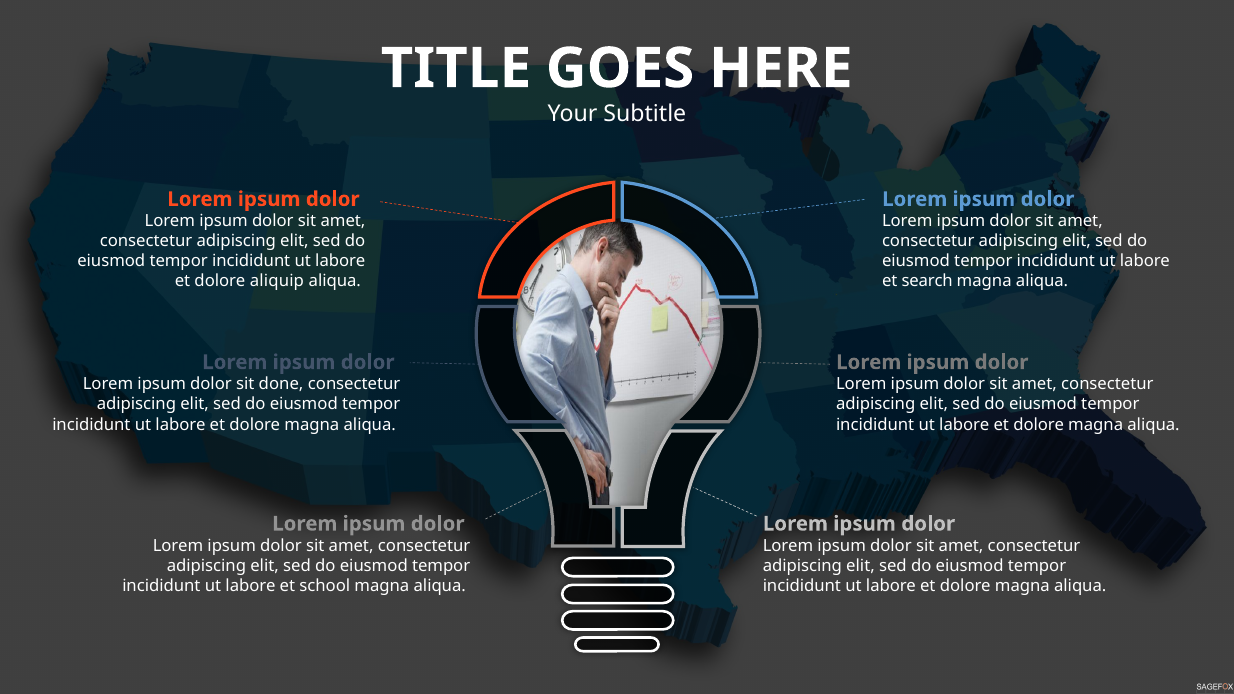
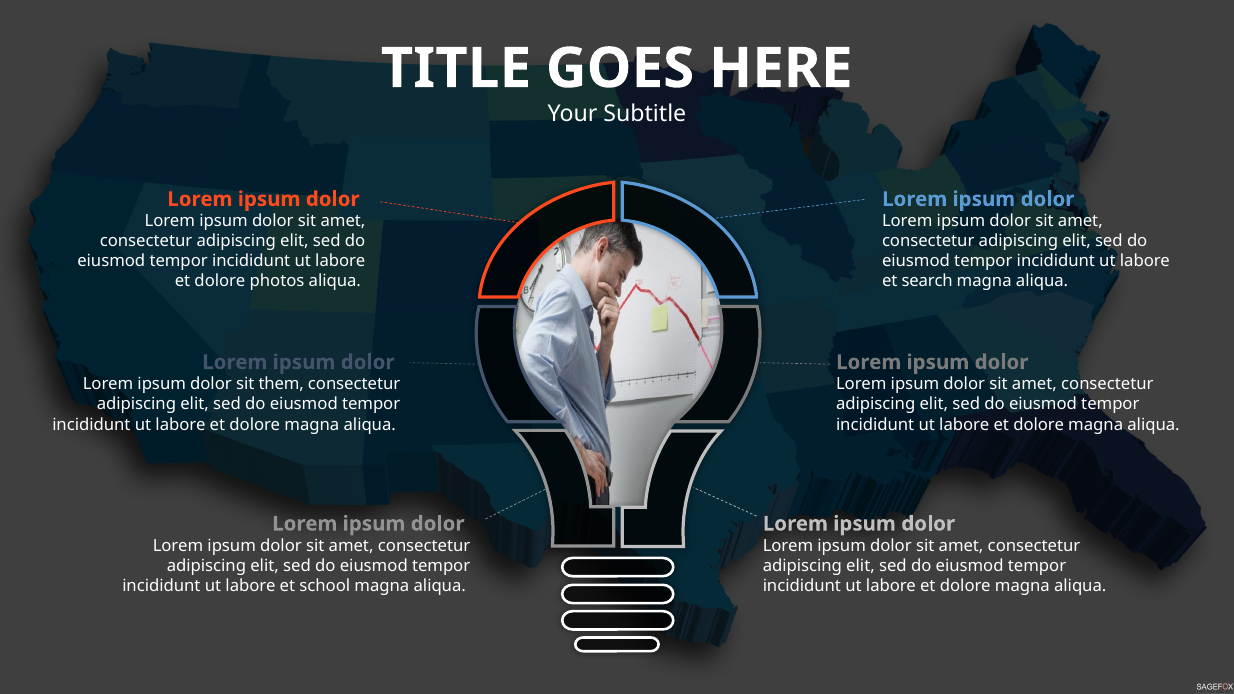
aliquip: aliquip -> photos (277, 282)
done: done -> them (281, 384)
